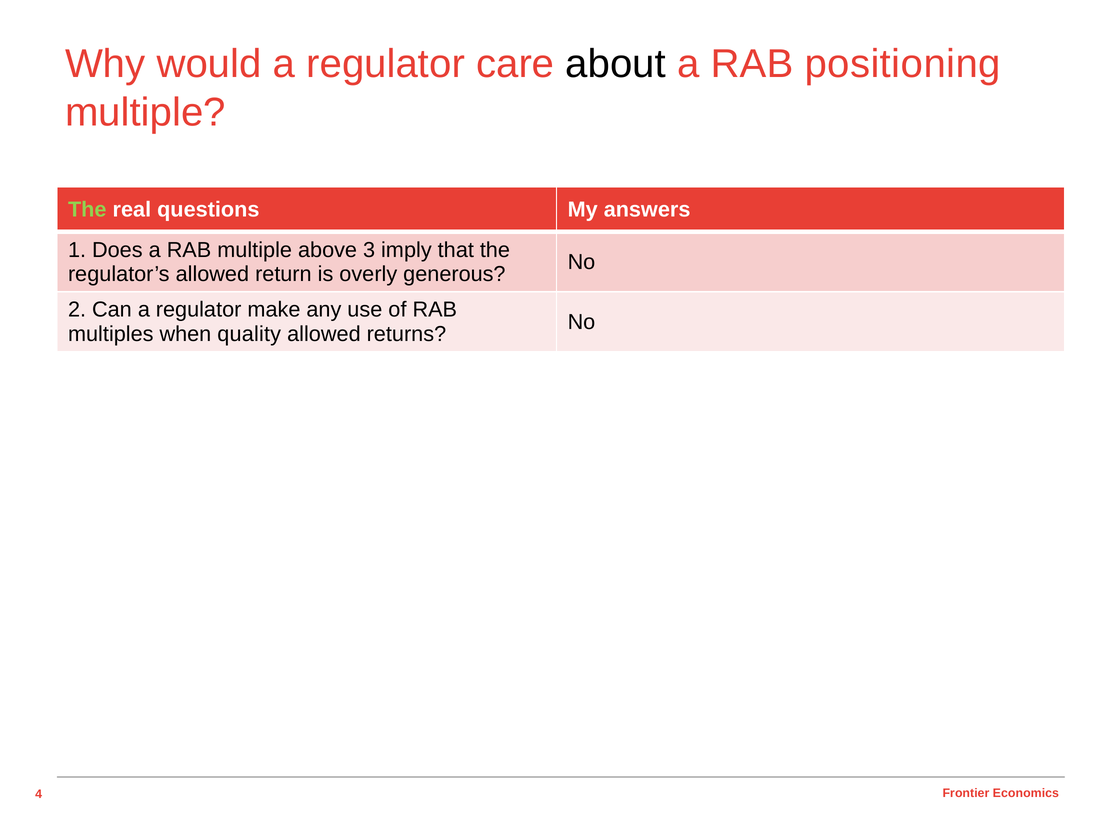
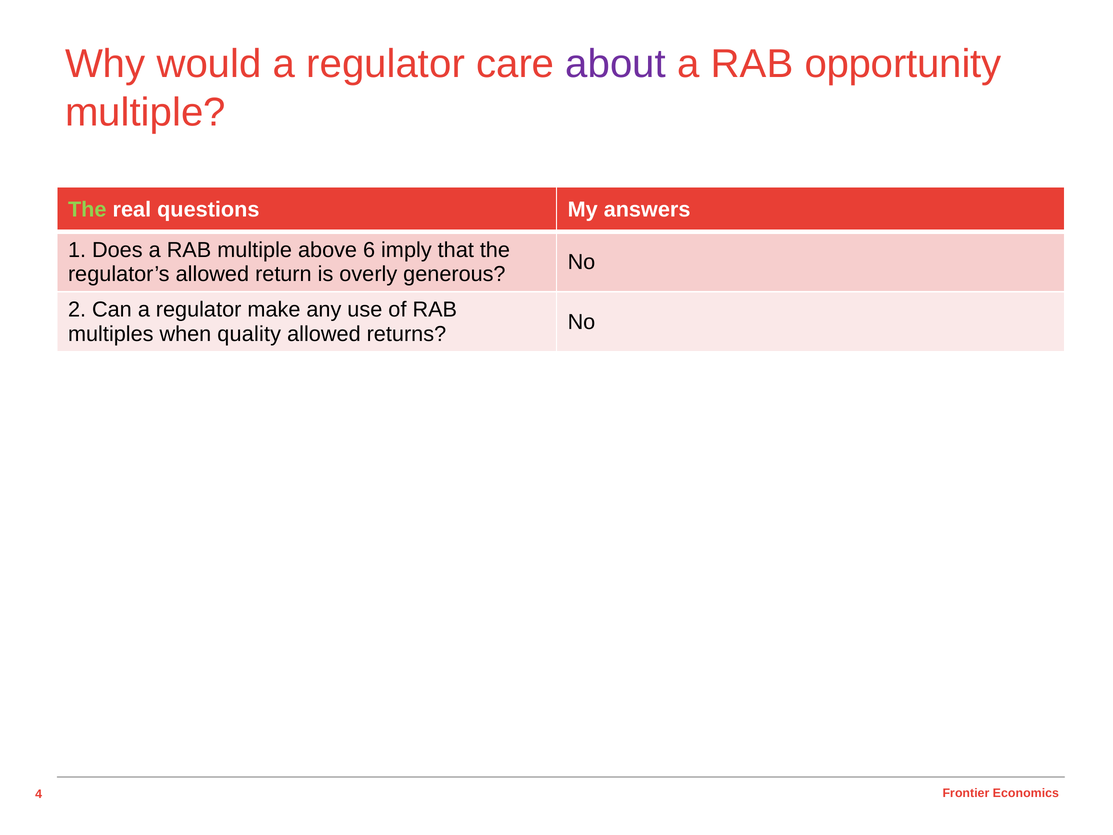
about colour: black -> purple (616, 64)
positioning: positioning -> opportunity (903, 64)
3: 3 -> 6 (369, 250)
